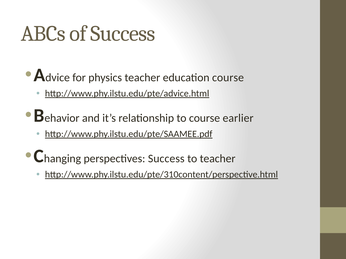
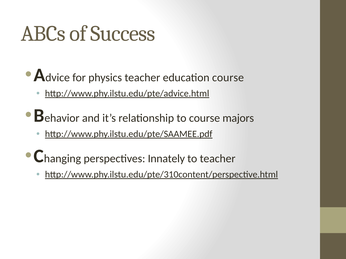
earlier: earlier -> majors (238, 118)
perspectives Success: Success -> Innately (166, 159)
